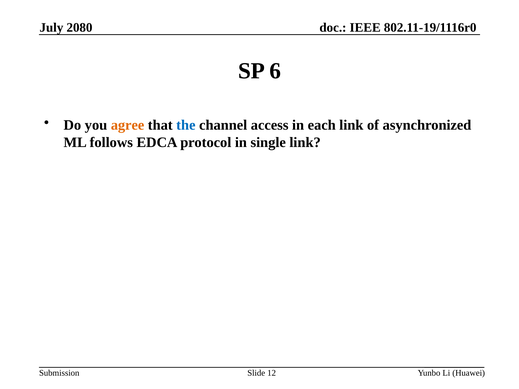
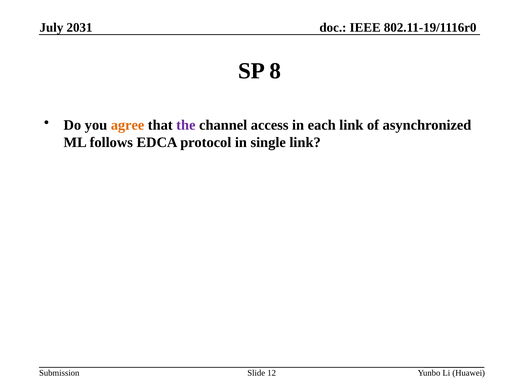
2080: 2080 -> 2031 (79, 28)
6: 6 -> 8 (275, 71)
the colour: blue -> purple (186, 125)
